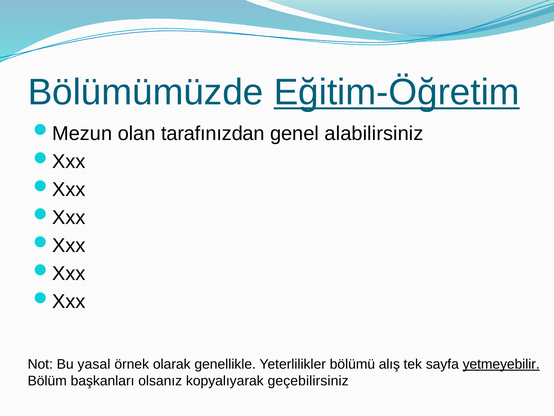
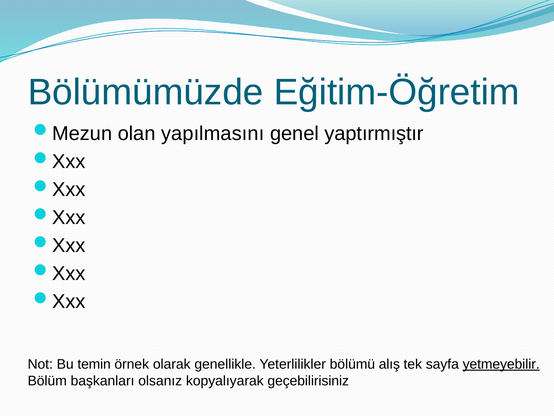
Eğitim-Öğretim underline: present -> none (397, 92)
tarafınızdan: tarafınızdan -> yapılmasını (213, 133)
alabilirsiniz: alabilirsiniz -> yaptırmıştır (374, 133)
yasal: yasal -> temin (94, 364)
geçebilirsiniz: geçebilirsiniz -> geçebilirisiniz (308, 380)
